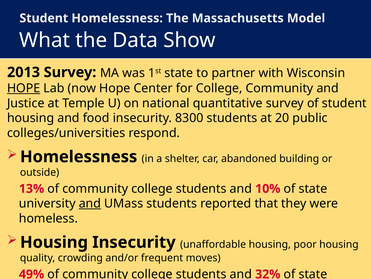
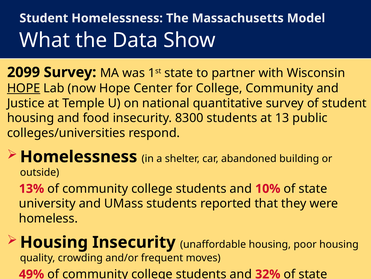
2013: 2013 -> 2099 (24, 72)
20: 20 -> 13 (282, 118)
and underline: present -> none (90, 203)
